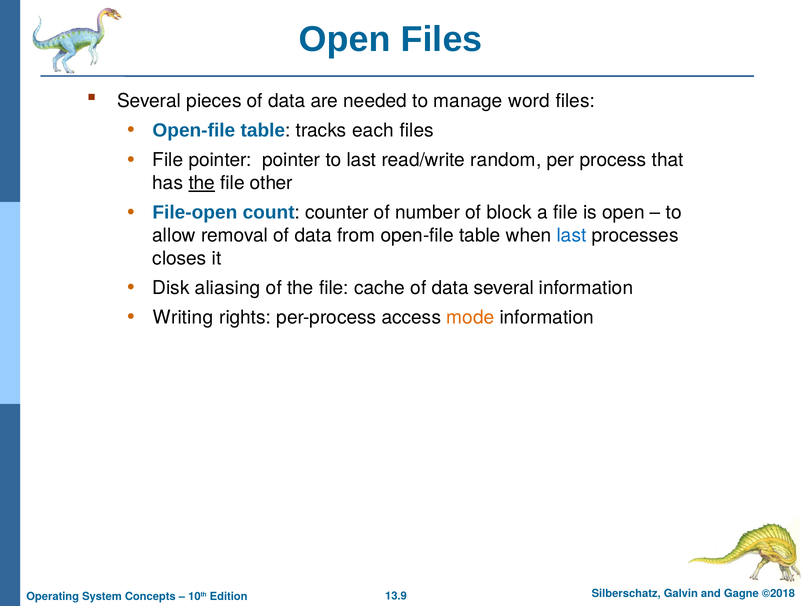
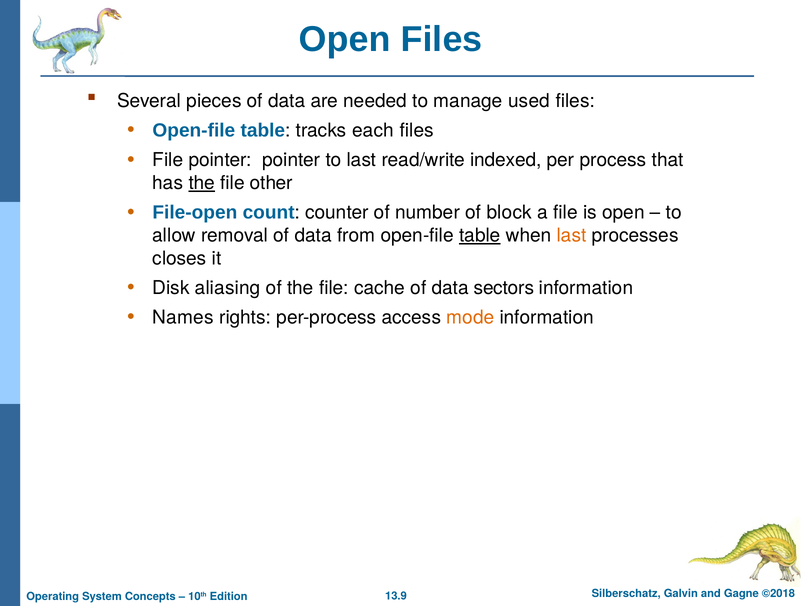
word: word -> used (529, 101)
random: random -> indexed (506, 160)
table underline: none -> present (480, 235)
last colour: blue -> orange (572, 235)
data several: several -> sectors (504, 288)
Writing: Writing -> Names (183, 318)
